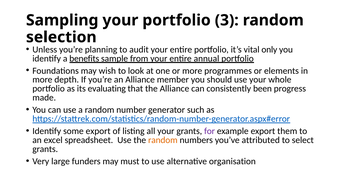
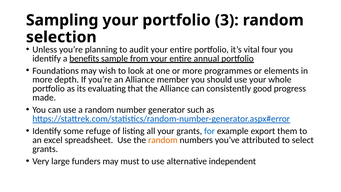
only: only -> four (269, 50)
been: been -> good (262, 89)
some export: export -> refuge (98, 131)
for colour: purple -> blue (210, 131)
organisation: organisation -> independent (232, 161)
